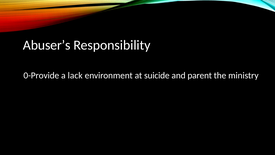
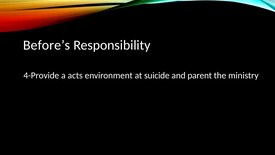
Abuser’s: Abuser’s -> Before’s (47, 45)
0-Provide: 0-Provide -> 4-Provide (41, 75)
lack: lack -> acts (75, 75)
